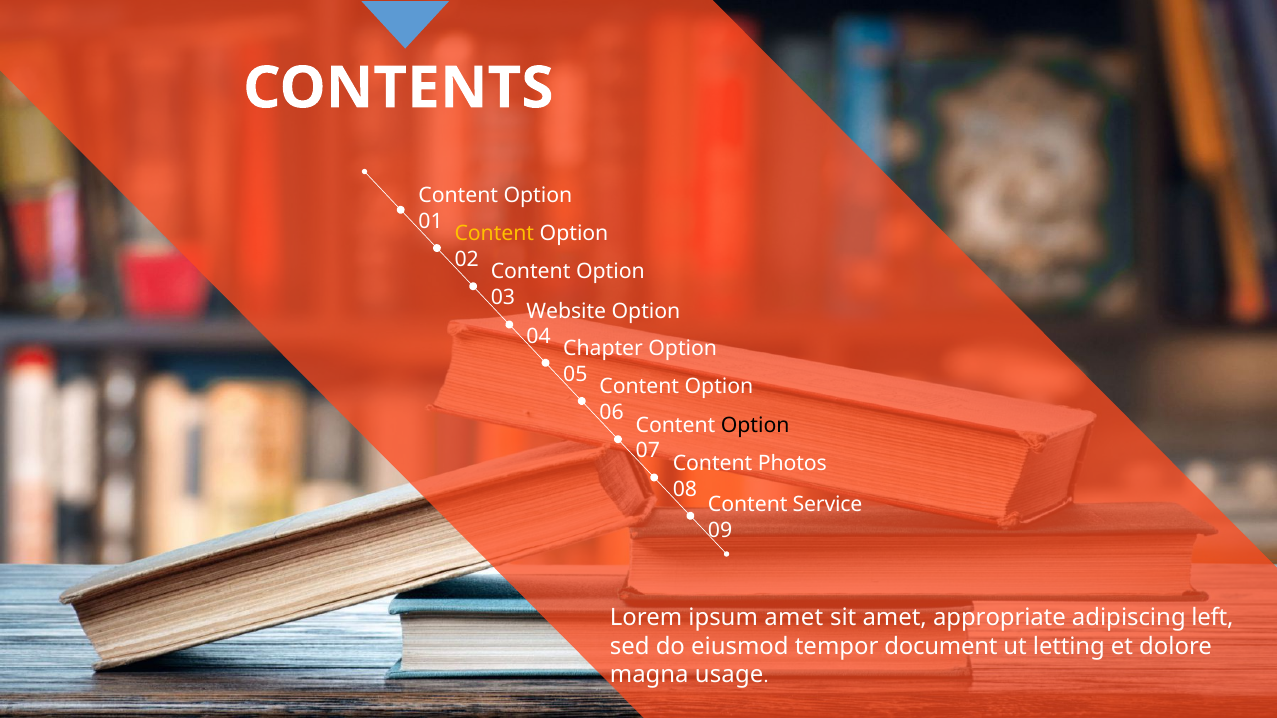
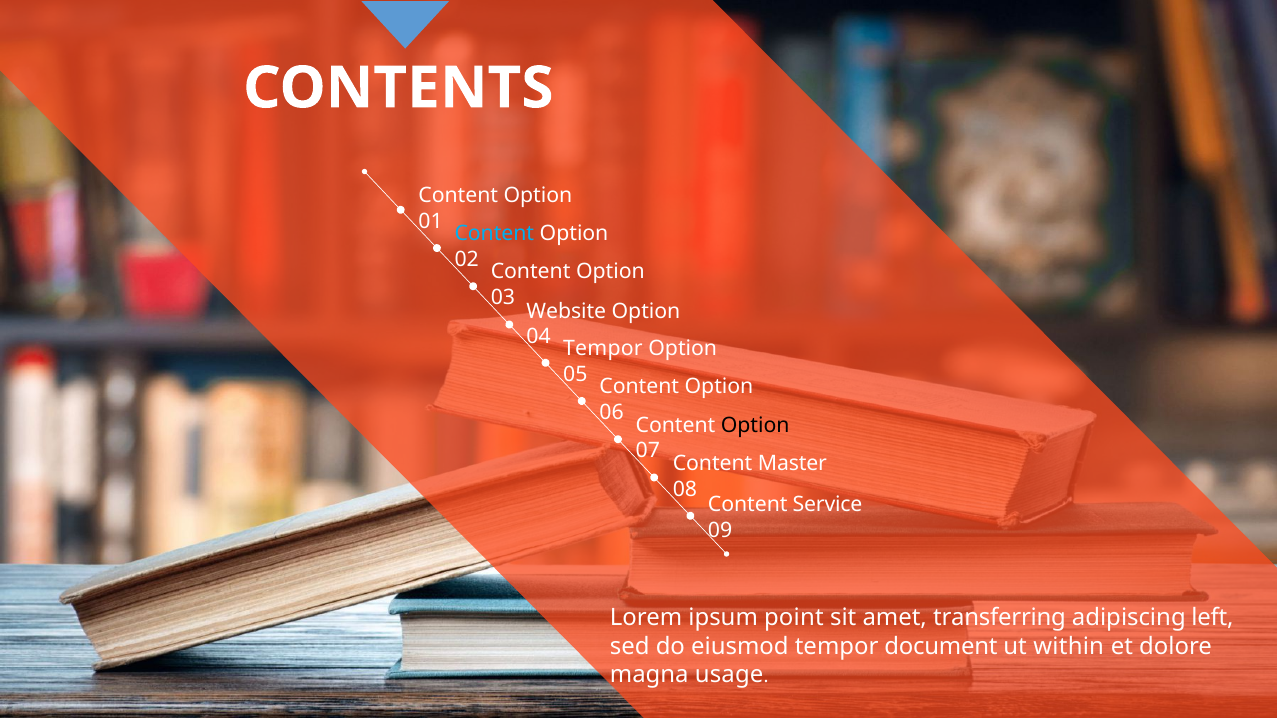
Content colour: yellow -> light blue (494, 234)
Chapter: Chapter -> Tempor (603, 349)
Photos: Photos -> Master (792, 464)
ipsum amet: amet -> point (794, 618)
appropriate: appropriate -> transferring (1000, 618)
letting: letting -> within (1069, 646)
